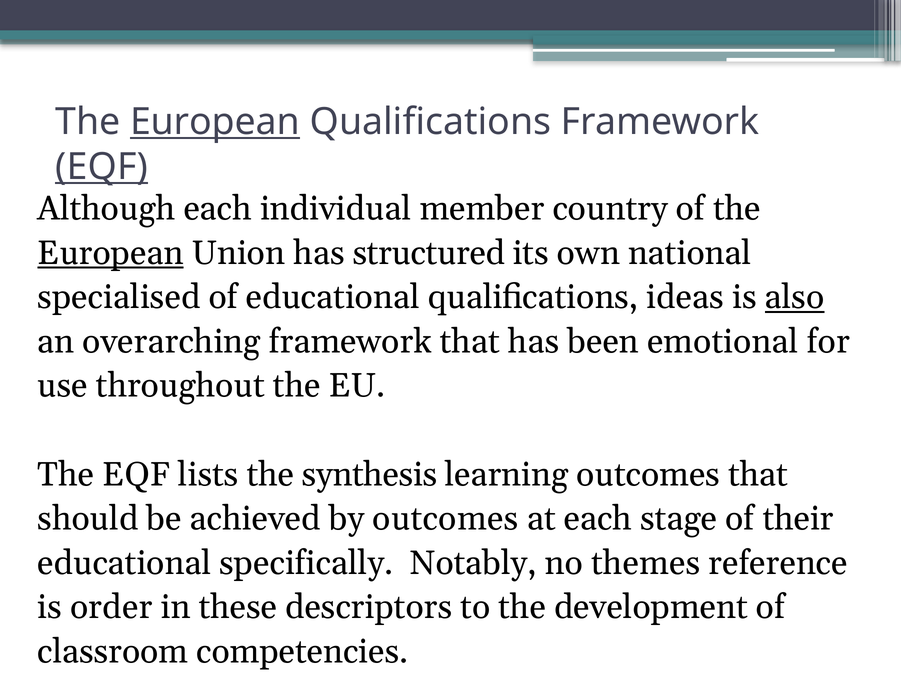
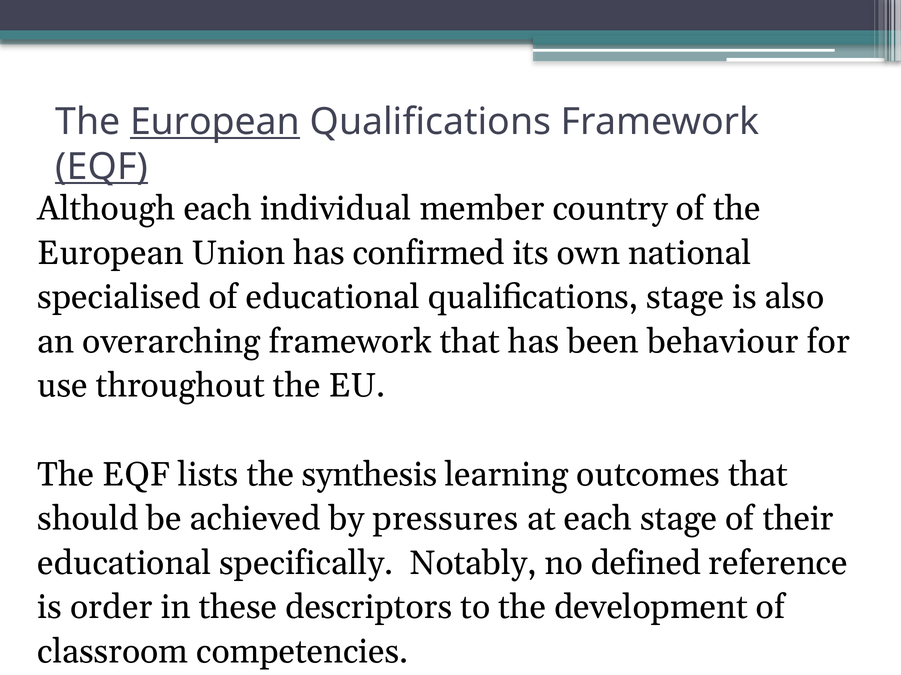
European underline: present -> none (110, 253)
structured: structured -> confirmed (429, 253)
qualifications ideas: ideas -> stage (685, 298)
also underline: present -> none (795, 298)
emotional: emotional -> behaviour (723, 342)
by outcomes: outcomes -> pressures (445, 519)
themes: themes -> defined (646, 564)
